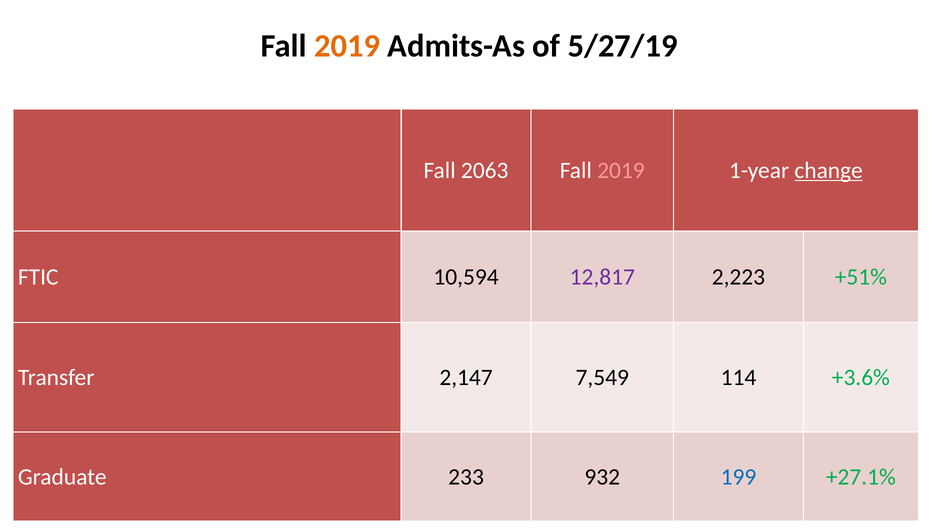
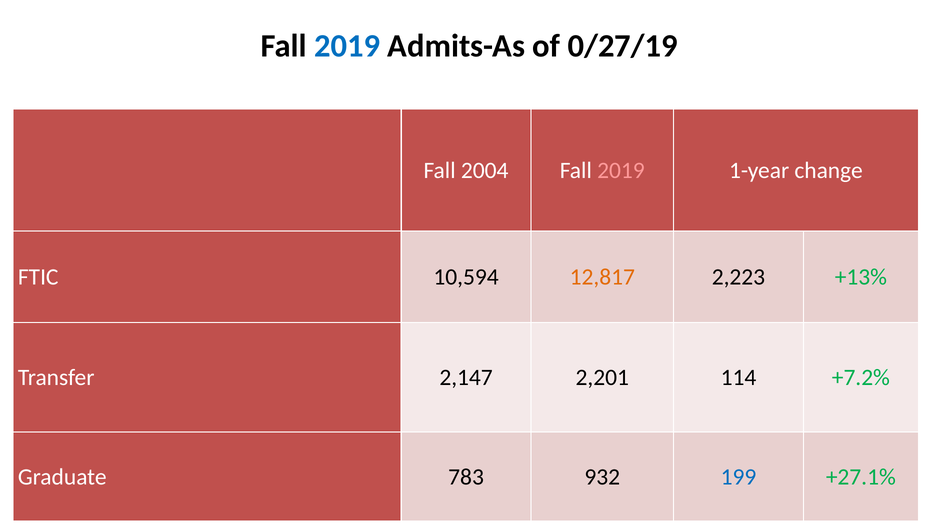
2019 colour: orange -> blue (347, 46)
5/27/19: 5/27/19 -> 0/27/19 (623, 46)
2063: 2063 -> 2004 (485, 171)
change underline: present -> none (829, 171)
12,817 colour: purple -> orange (602, 277)
+51%: +51% -> +13% (861, 277)
7,549: 7,549 -> 2,201 (602, 378)
+3.6%: +3.6% -> +7.2% (861, 378)
233: 233 -> 783 (466, 477)
